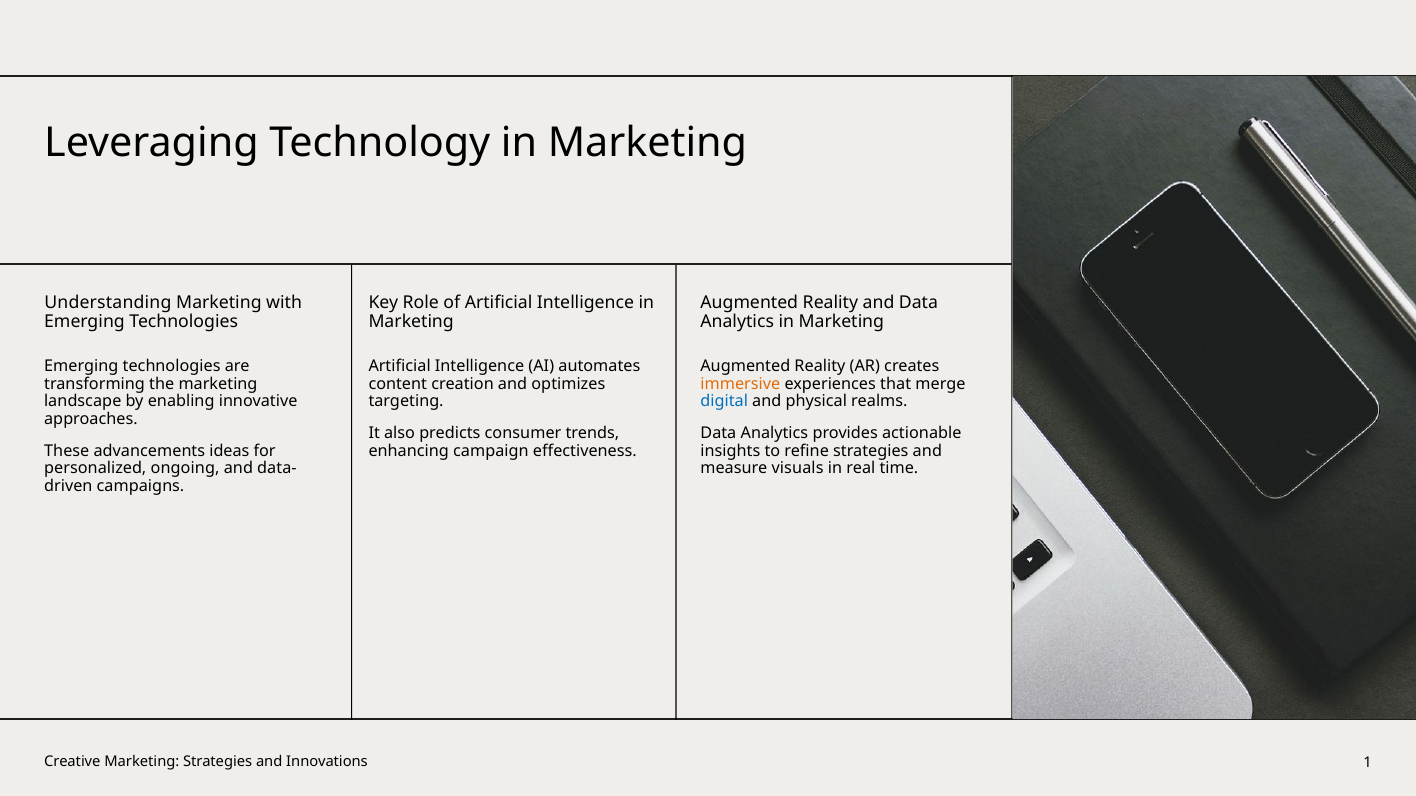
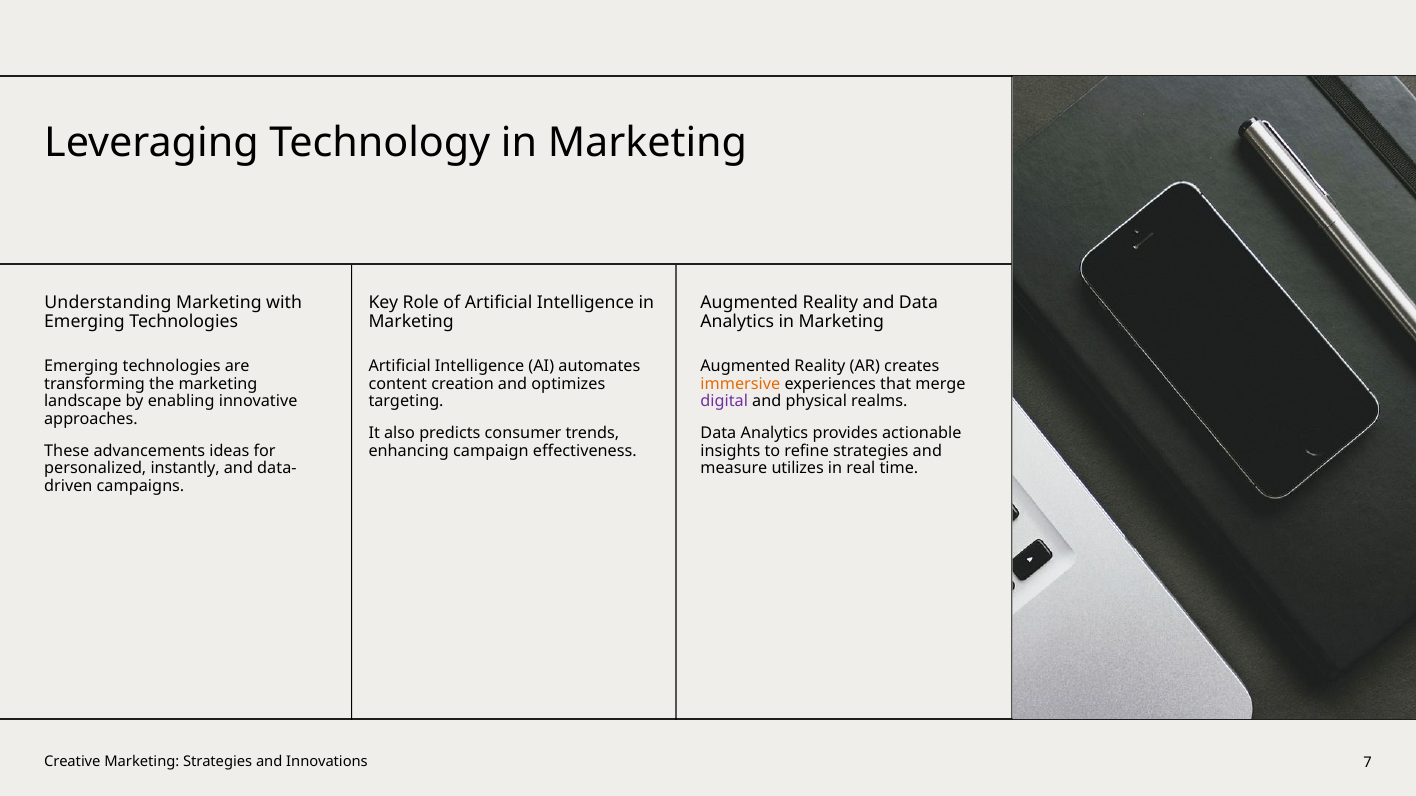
digital colour: blue -> purple (724, 402)
ongoing: ongoing -> instantly (185, 469)
visuals: visuals -> utilizes (798, 469)
1: 1 -> 7 (1368, 763)
